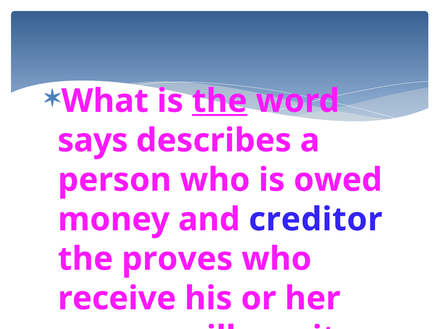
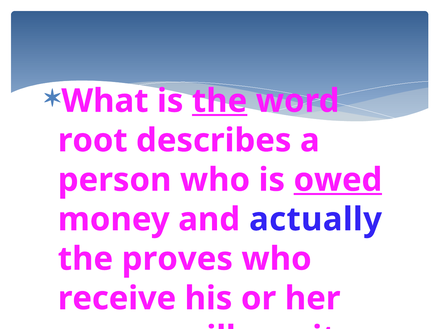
says: says -> root (93, 141)
owed underline: none -> present (338, 180)
creditor: creditor -> actually (316, 220)
